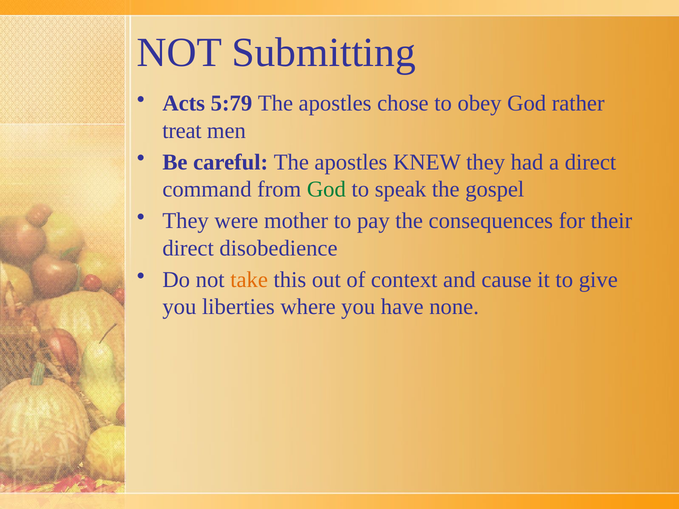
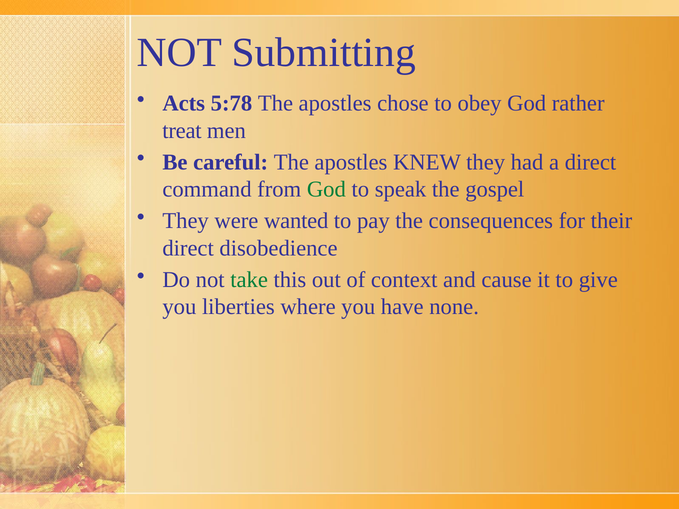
5:79: 5:79 -> 5:78 (231, 103)
mother: mother -> wanted (296, 221)
take colour: orange -> green (249, 280)
